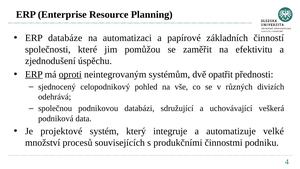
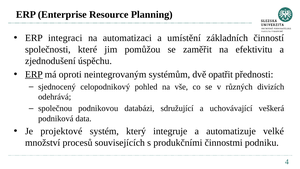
databáze: databáze -> integraci (65, 38)
papírové: papírové -> umístění (184, 38)
oproti underline: present -> none (70, 74)
